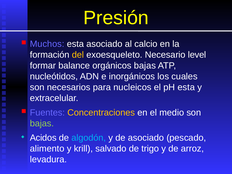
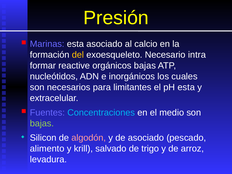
Muchos: Muchos -> Marinas (47, 44)
level: level -> intra (197, 55)
balance: balance -> reactive (74, 66)
nucleicos: nucleicos -> limitantes (132, 87)
Concentraciones colour: yellow -> light blue (101, 113)
Acidos: Acidos -> Silicon (43, 138)
algodón colour: light blue -> pink (89, 138)
